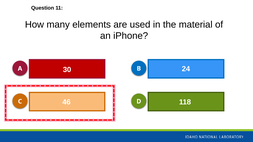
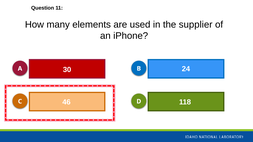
material: material -> supplier (196, 25)
